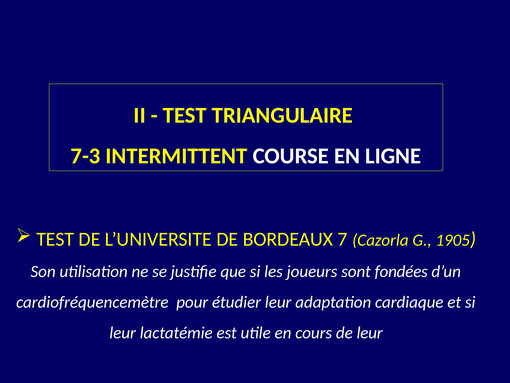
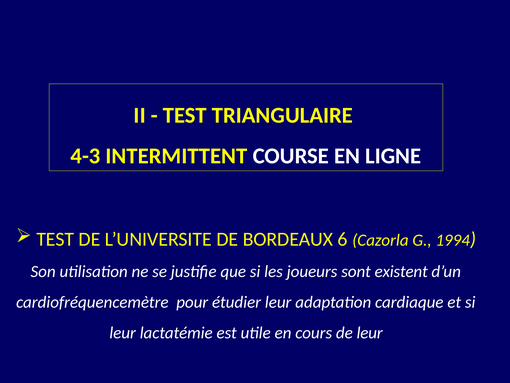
7-3: 7-3 -> 4-3 (86, 156)
7: 7 -> 6 (343, 239)
1905: 1905 -> 1994 (453, 240)
fondées: fondées -> existent (401, 271)
